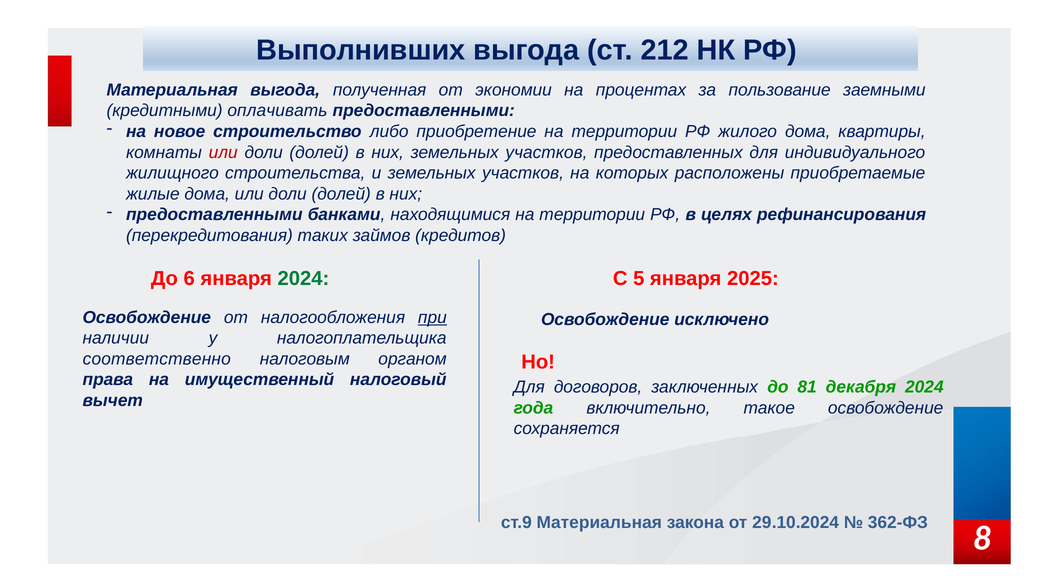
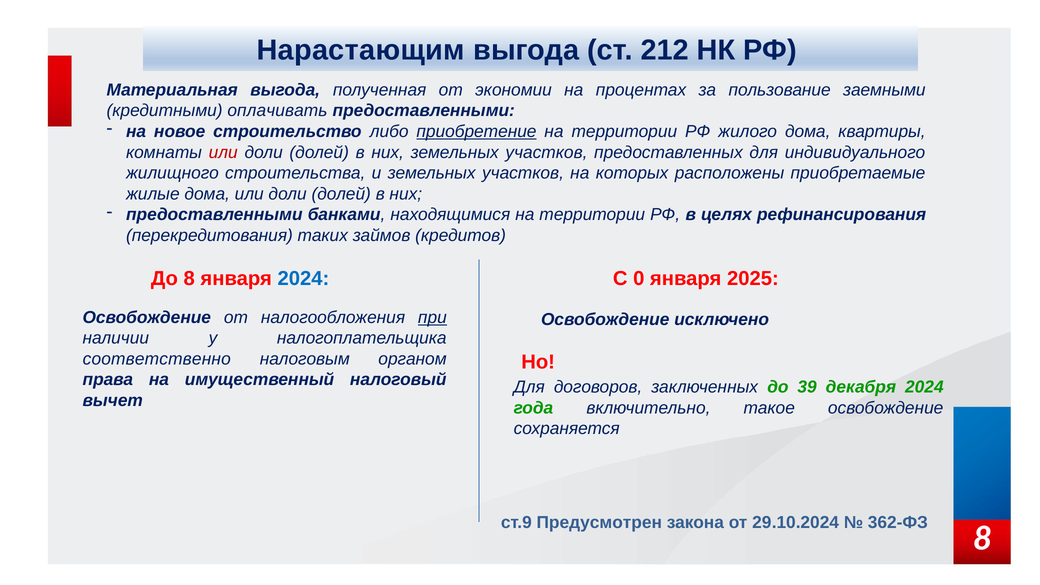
Выполнивших: Выполнивших -> Нарастающим (361, 50)
приобретение underline: none -> present (476, 131)
До 6: 6 -> 8 (189, 278)
2024 colour: green -> blue (303, 278)
5: 5 -> 0 (639, 278)
81: 81 -> 39 (807, 387)
ст.9 Материальная: Материальная -> Предусмотрен (599, 522)
